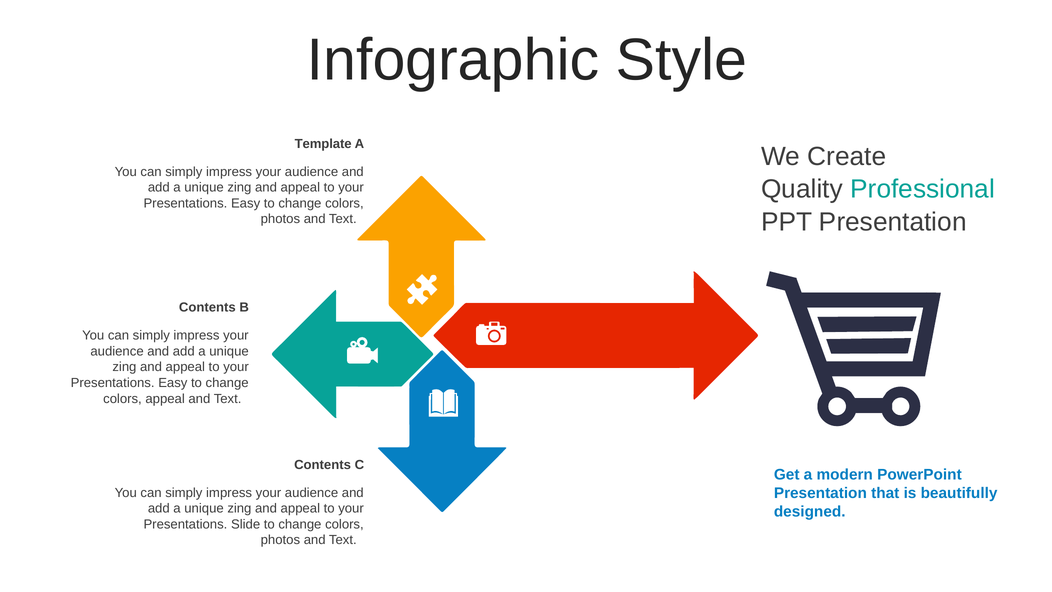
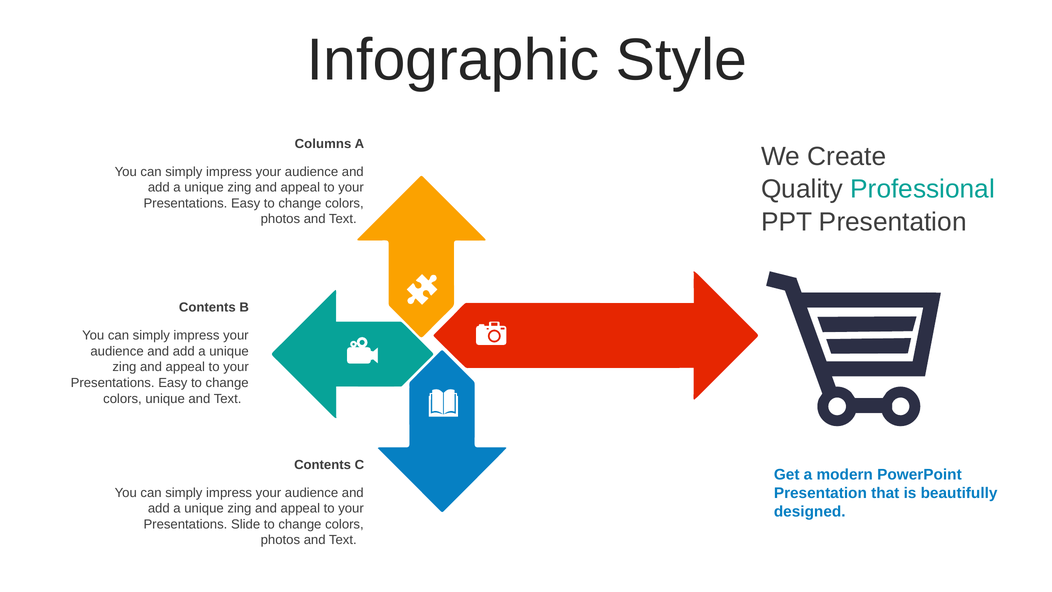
Template: Template -> Columns (323, 144)
colors appeal: appeal -> unique (165, 399)
